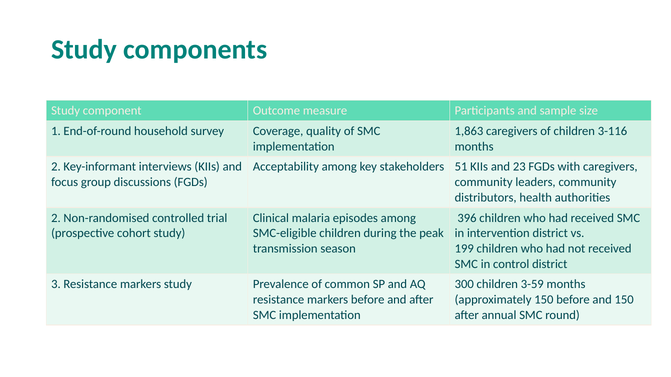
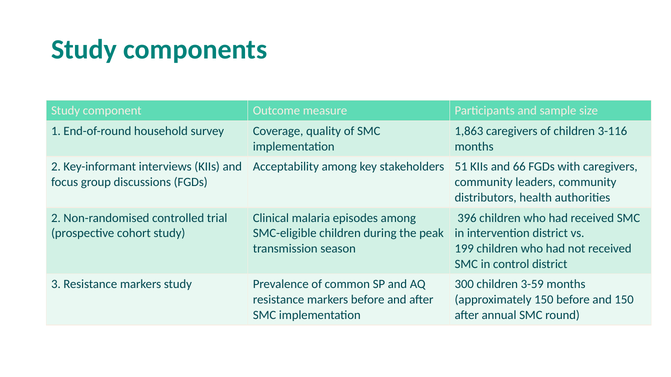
23: 23 -> 66 (519, 167)
